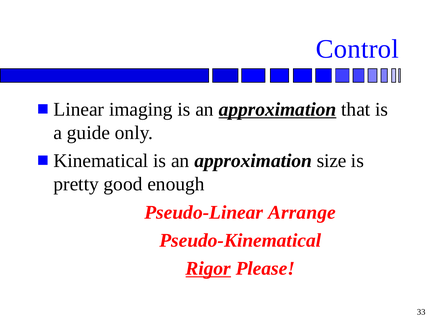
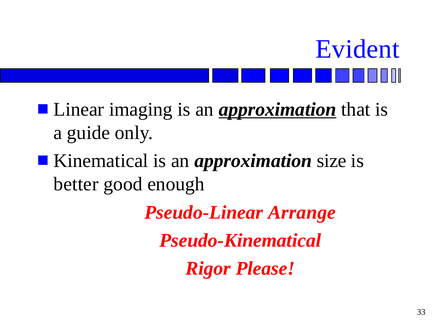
Control: Control -> Evident (357, 49)
pretty: pretty -> better (76, 185)
Rigor underline: present -> none (208, 269)
